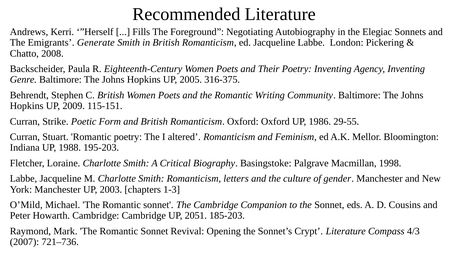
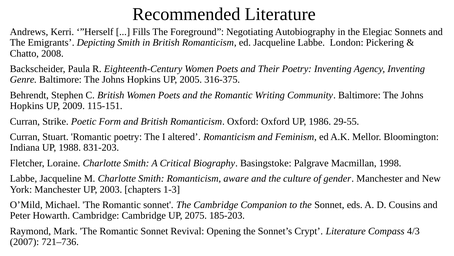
Generate: Generate -> Depicting (96, 43)
195-203: 195-203 -> 831-203 (101, 147)
letters: letters -> aware (236, 178)
2051: 2051 -> 2075 (196, 215)
